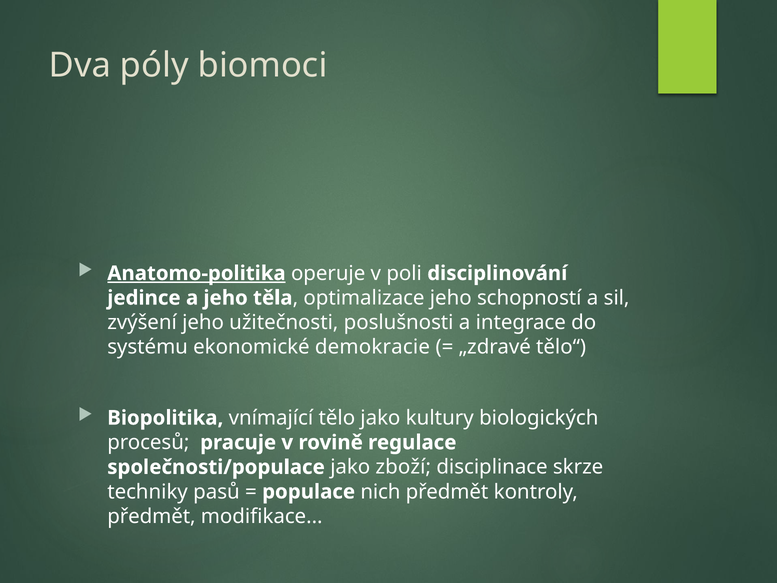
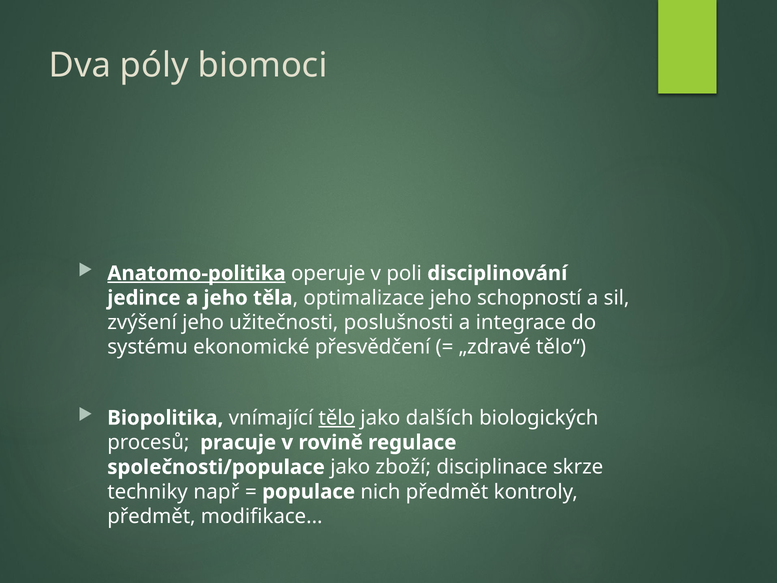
demokracie: demokracie -> přesvědčení (373, 347)
tělo underline: none -> present (337, 418)
kultury: kultury -> dalších (440, 418)
pasů: pasů -> např (216, 492)
